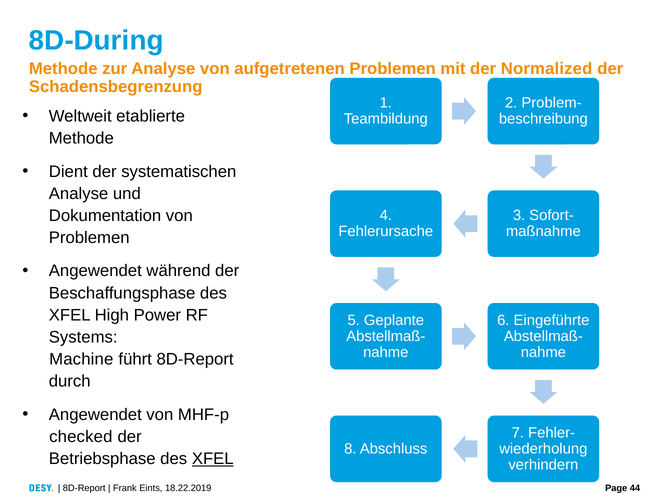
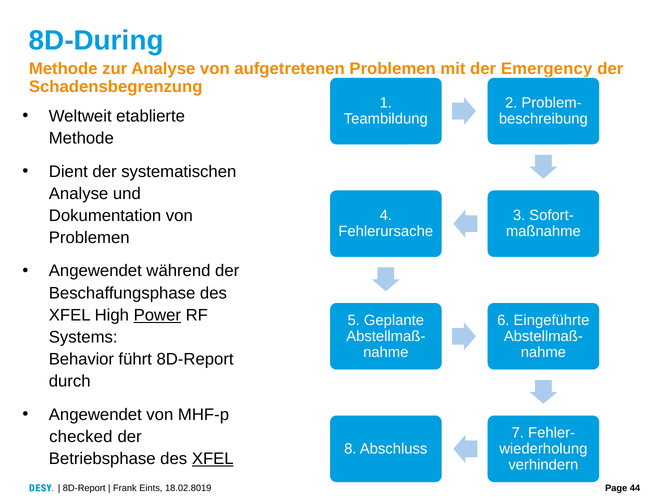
Normalized: Normalized -> Emergency (547, 69)
Power underline: none -> present (157, 315)
Machine: Machine -> Behavior (81, 359)
18.22.2019: 18.22.2019 -> 18.02.8019 (188, 488)
